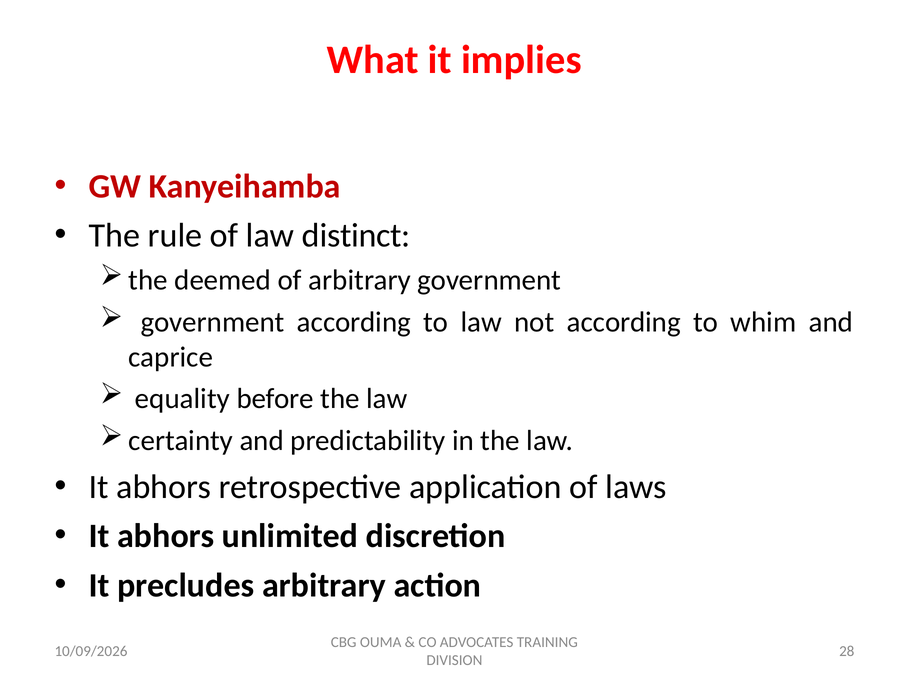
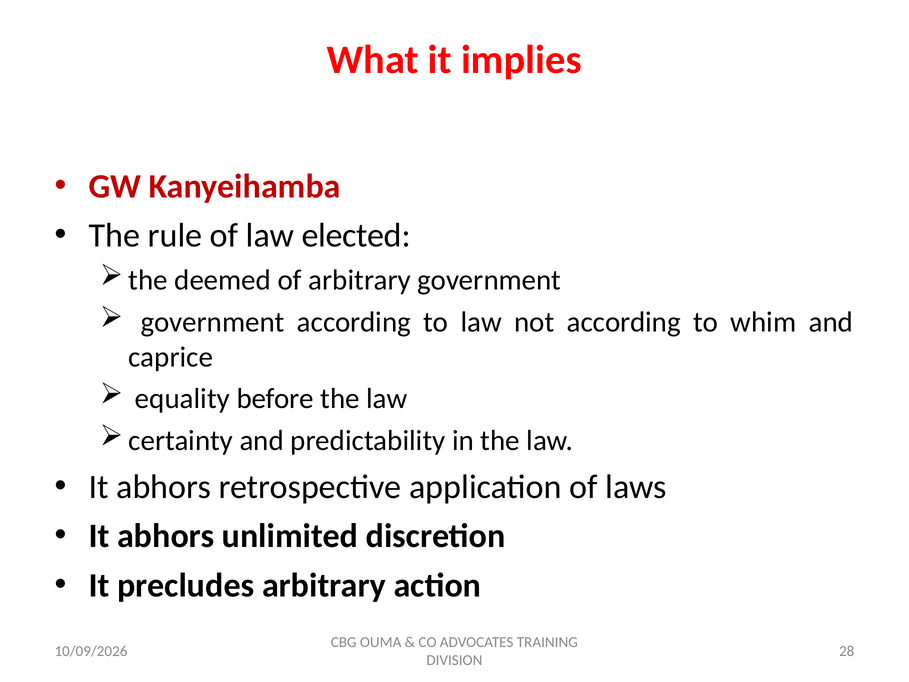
distinct: distinct -> elected (356, 235)
